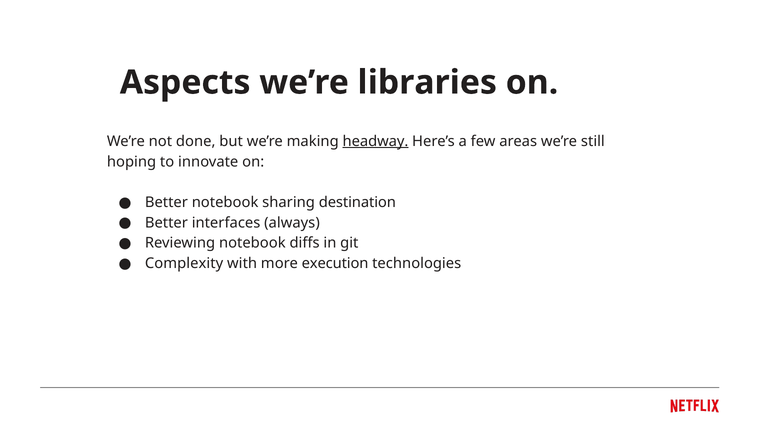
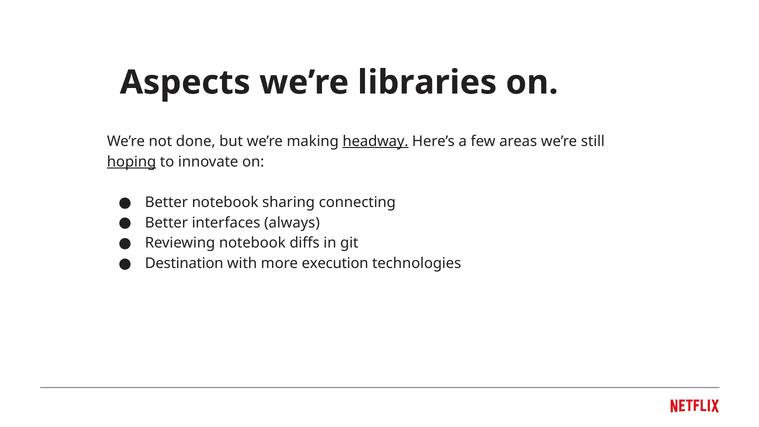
hoping underline: none -> present (132, 162)
destination: destination -> connecting (357, 202)
Complexity: Complexity -> Destination (184, 263)
